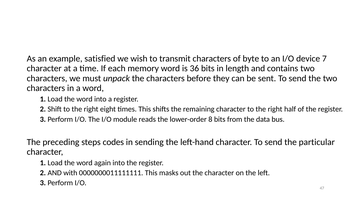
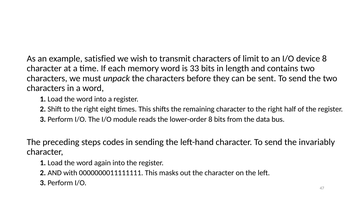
byte: byte -> limit (251, 59)
device 7: 7 -> 8 (324, 59)
36: 36 -> 33 (194, 69)
particular: particular -> invariably (317, 142)
